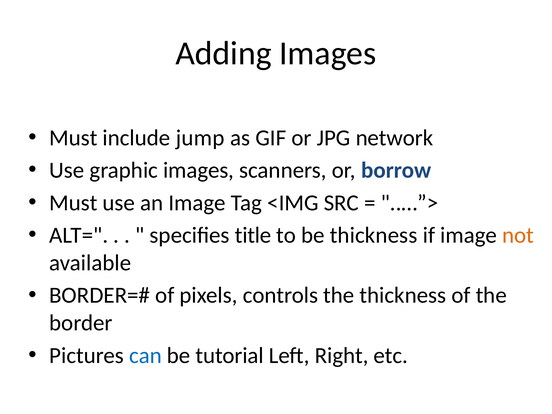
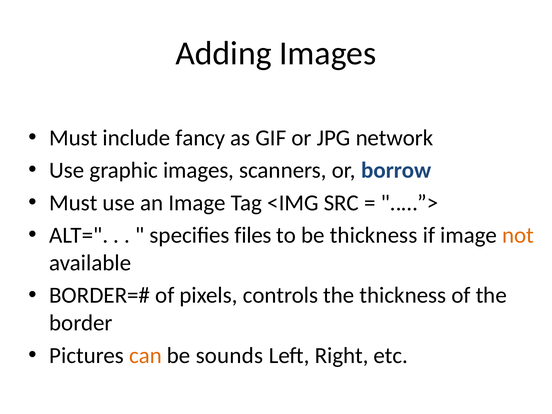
jump: jump -> fancy (200, 138)
title: title -> files (253, 235)
can colour: blue -> orange (145, 356)
tutorial: tutorial -> sounds (229, 356)
